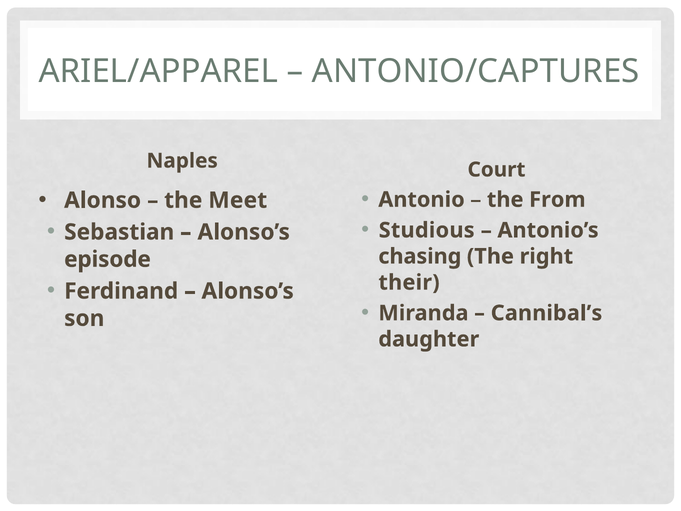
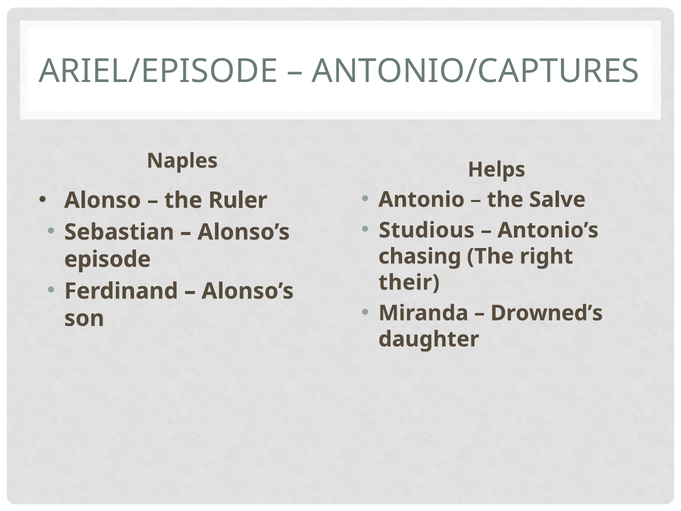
ARIEL/APPAREL: ARIEL/APPAREL -> ARIEL/EPISODE (158, 71)
Court: Court -> Helps (496, 170)
From: From -> Salve (557, 200)
Meet: Meet -> Ruler (238, 200)
Cannibal’s: Cannibal’s -> Drowned’s (547, 313)
